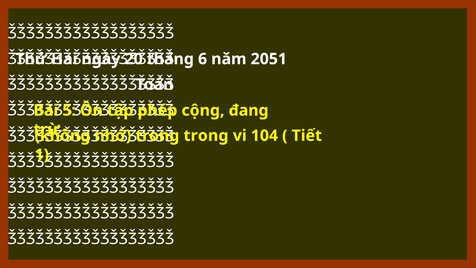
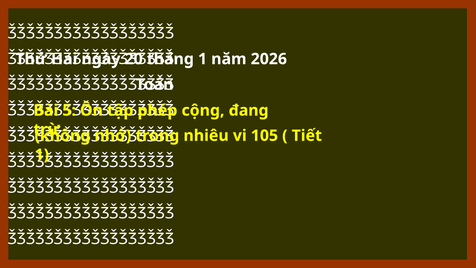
6: 6 -> 1 (203, 59)
2051: 2051 -> 2026 (269, 59)
trong: trong -> nhiêu (206, 135)
104: 104 -> 105 (264, 135)
